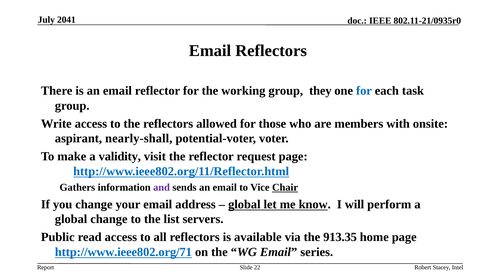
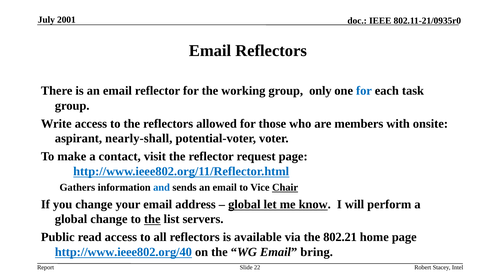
2041: 2041 -> 2001 (66, 20)
they: they -> only (320, 91)
validity: validity -> contact (120, 157)
and colour: purple -> blue (162, 187)
the underline: none -> present (152, 219)
913.35: 913.35 -> 802.21 (340, 237)
http://www.ieee802.org/71: http://www.ieee802.org/71 -> http://www.ieee802.org/40 (123, 252)
series: series -> bring (317, 252)
